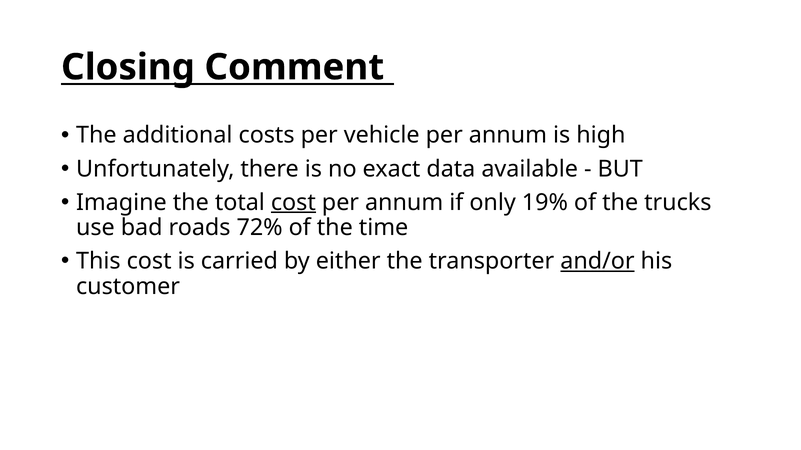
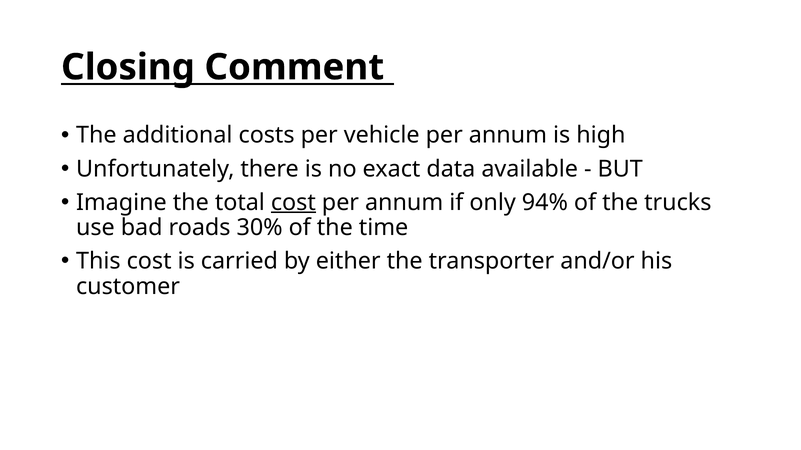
19%: 19% -> 94% (545, 203)
72%: 72% -> 30% (260, 228)
and/or underline: present -> none (597, 261)
